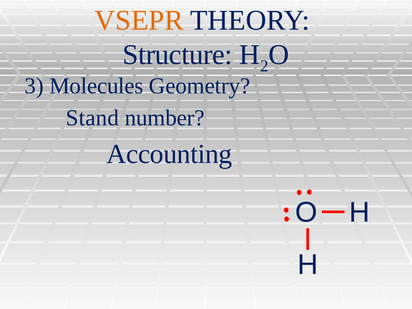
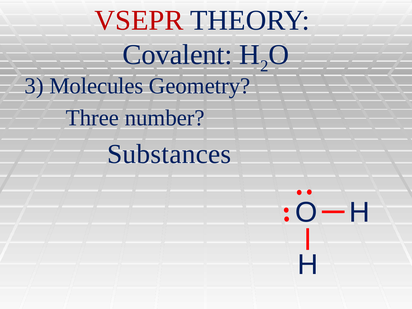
VSEPR colour: orange -> red (139, 21)
Structure: Structure -> Covalent (177, 55)
Stand: Stand -> Three (92, 118)
Accounting: Accounting -> Substances (169, 154)
